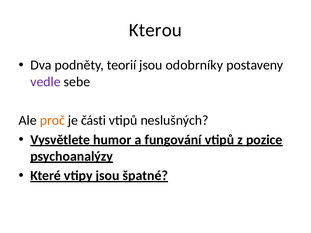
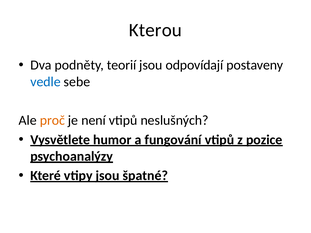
odobrníky: odobrníky -> odpovídají (194, 65)
vedle colour: purple -> blue (45, 82)
části: části -> není (94, 121)
